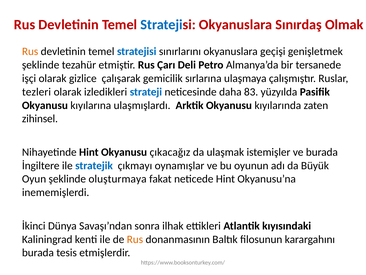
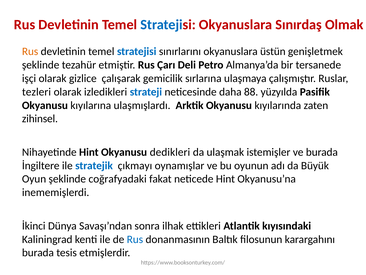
geçişi: geçişi -> üstün (273, 51)
83: 83 -> 88 (251, 92)
çıkacağız: çıkacağız -> dedikleri (170, 152)
oluşturmaya: oluşturmaya -> coğrafyadaki (118, 179)
Rus colour: orange -> blue (135, 239)
